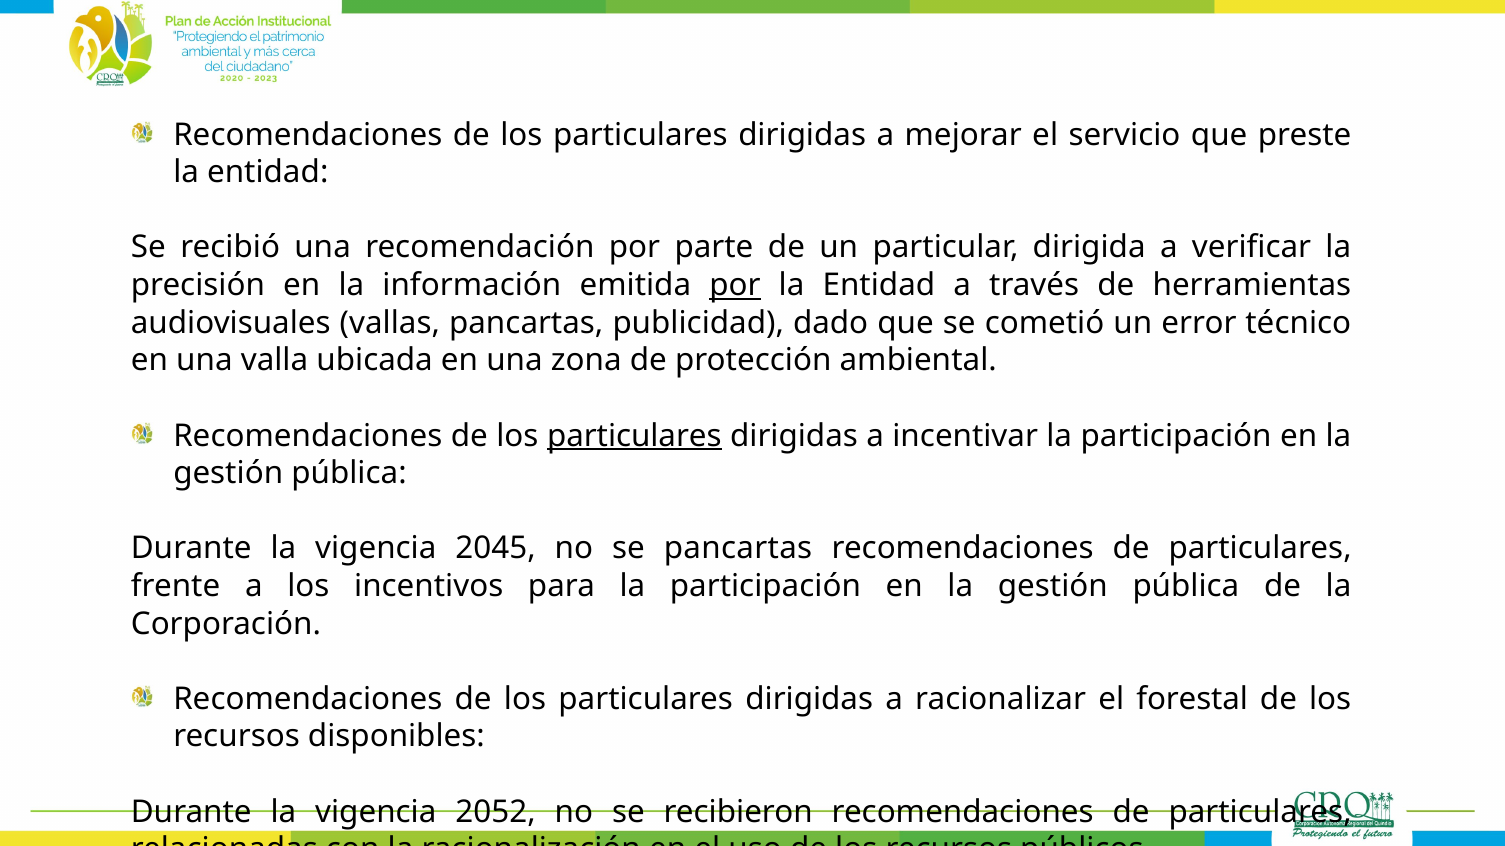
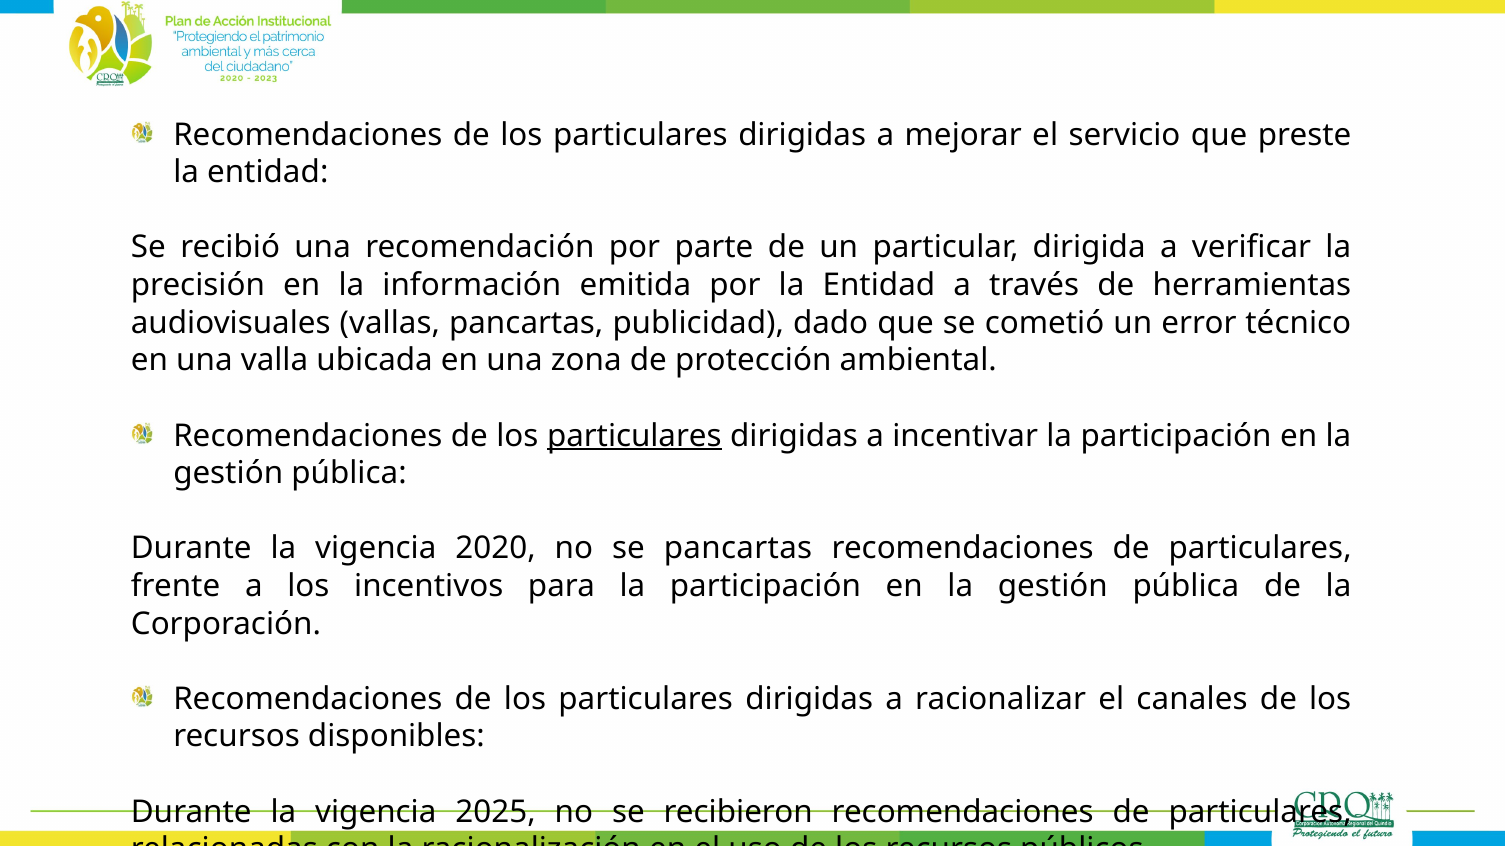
por underline: present -> none (735, 285)
2045: 2045 -> 2020 (496, 549)
forestal: forestal -> canales (1192, 699)
2052: 2052 -> 2025 (496, 812)
